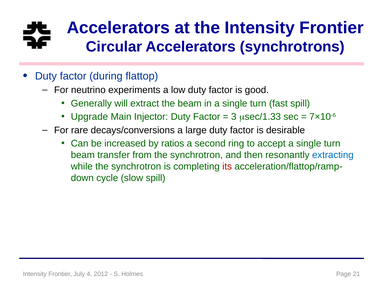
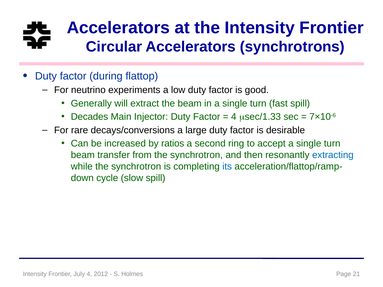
Upgrade: Upgrade -> Decades (90, 117)
3: 3 -> 4 (234, 117)
its colour: red -> blue (227, 167)
